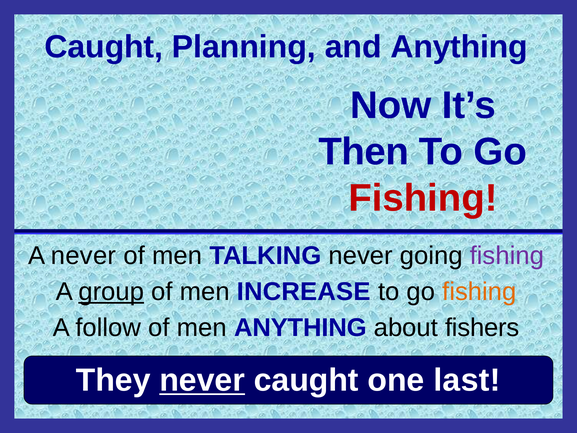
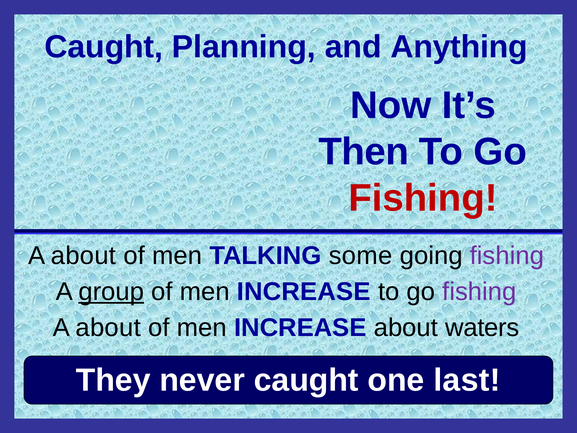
never: never -> about (84, 256)
TALKING never: never -> some (361, 256)
fishing colour: orange -> purple (479, 292)
follow: follow -> about (108, 328)
ANYTHING: ANYTHING -> INCREASE (300, 328)
fishers: fishers -> waters (482, 328)
never underline: present -> none (202, 380)
